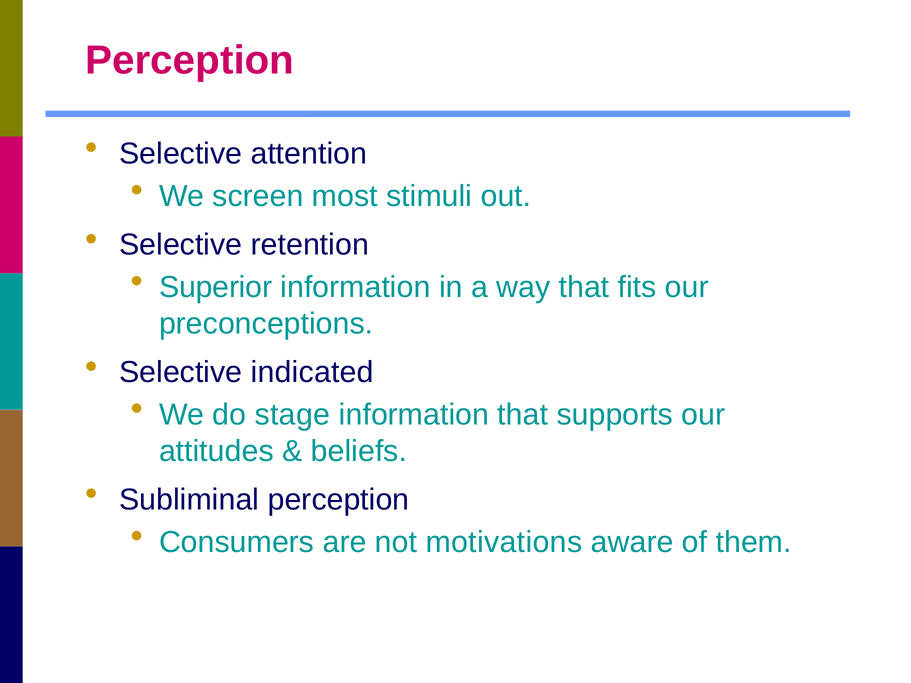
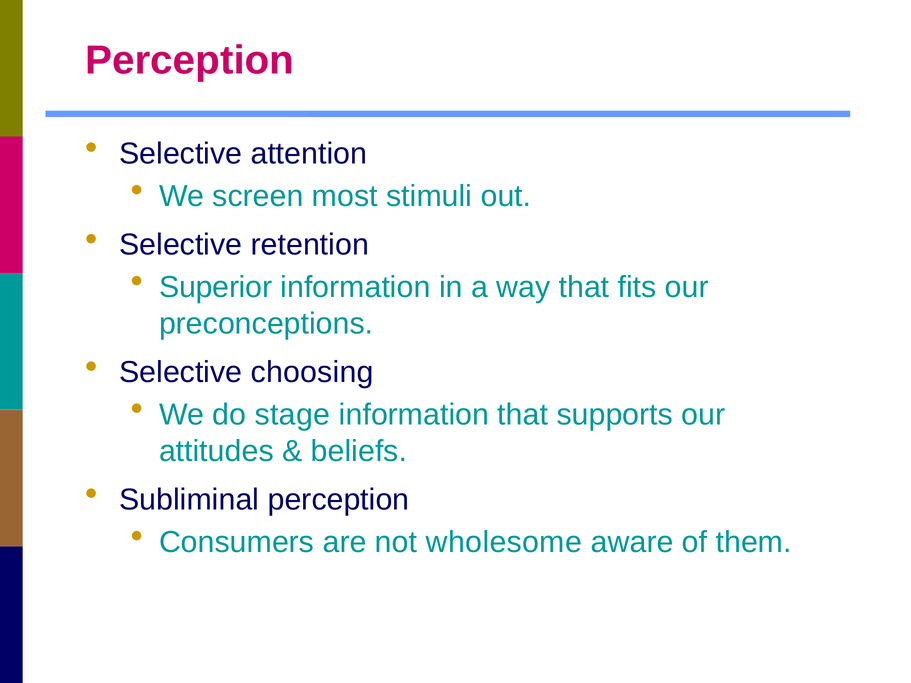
indicated: indicated -> choosing (312, 373)
motivations: motivations -> wholesome (504, 543)
